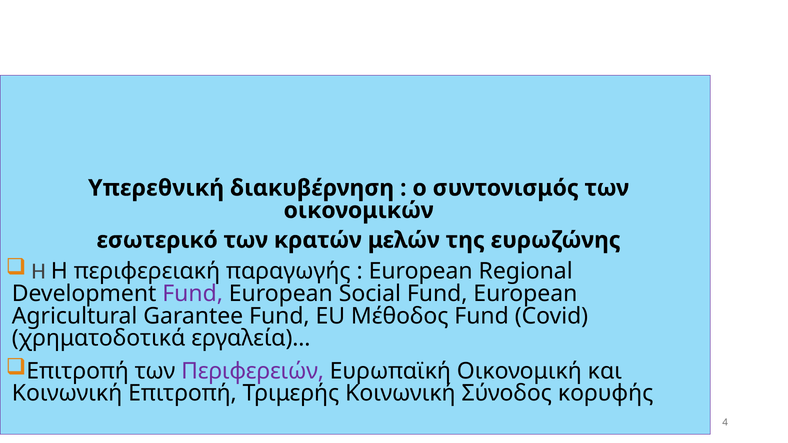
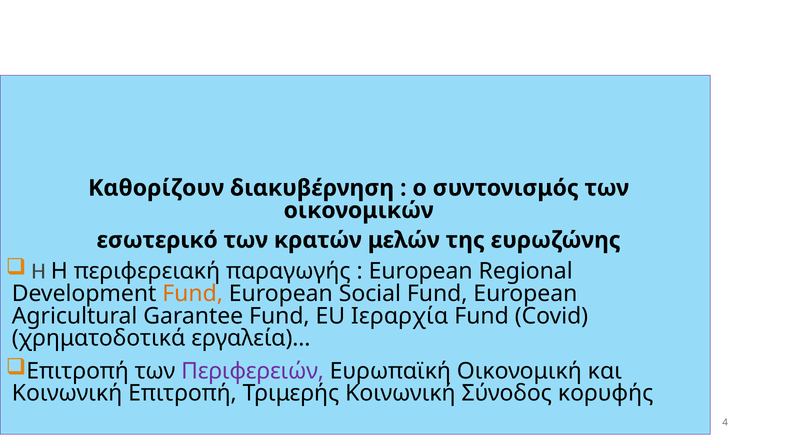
Υπερεθνική: Υπερεθνική -> Καθορίζουν (156, 188)
Fund colour: purple -> orange (193, 294)
Μέθοδος: Μέθοδος -> Ιεραρχία (400, 316)
